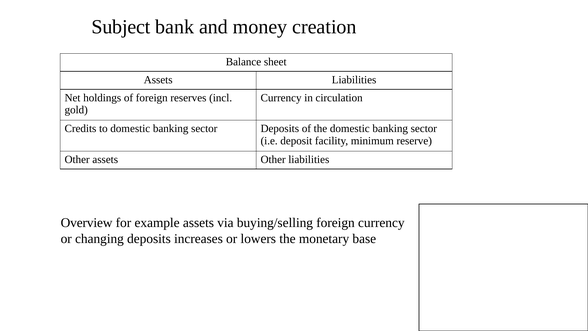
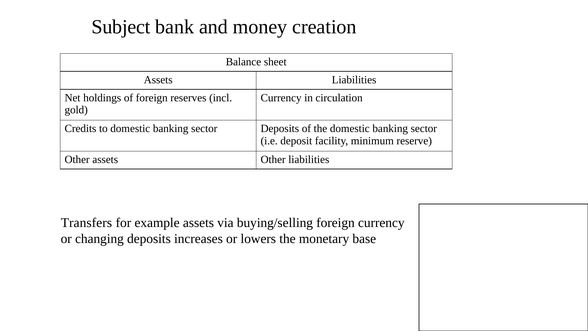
Overview: Overview -> Transfers (86, 222)
